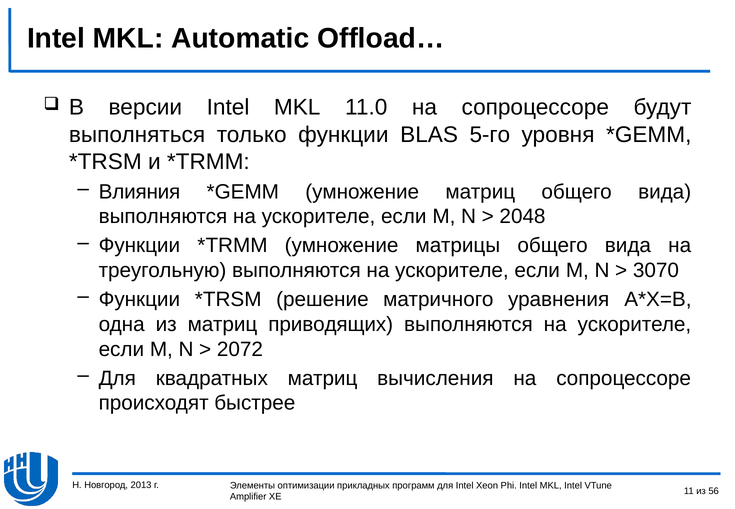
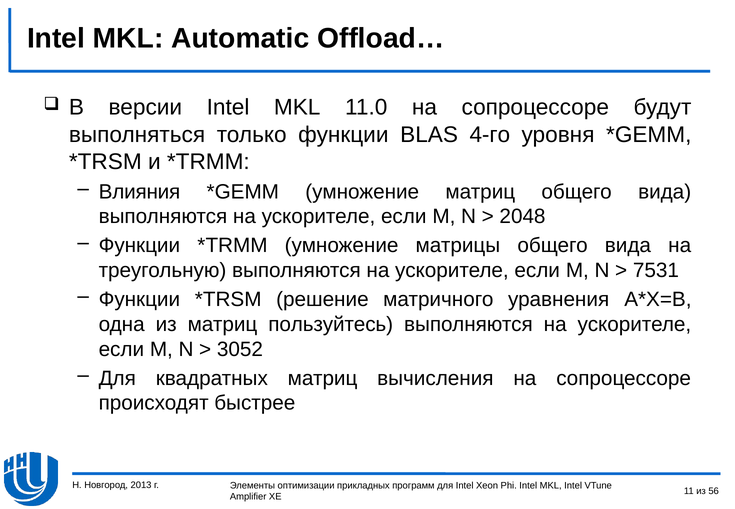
5-го: 5-го -> 4-го (490, 135)
3070: 3070 -> 7531 (656, 270)
приводящих: приводящих -> пользуйтесь (331, 324)
2072: 2072 -> 3052 (240, 349)
